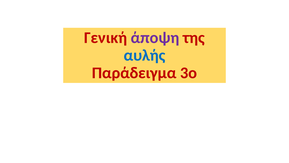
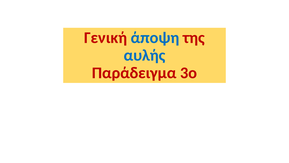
άποψη colour: purple -> blue (155, 38)
